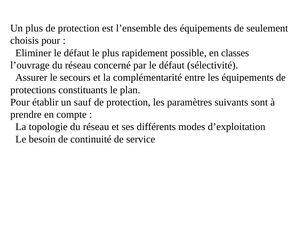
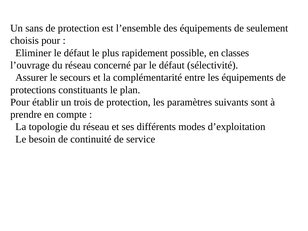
Un plus: plus -> sans (34, 28)
sauf: sauf -> trois (83, 102)
